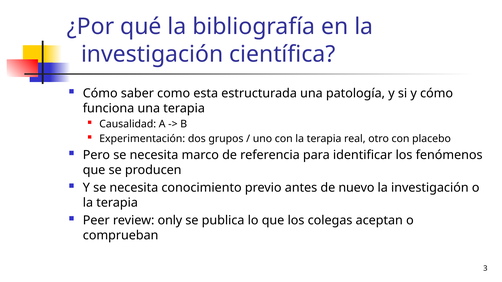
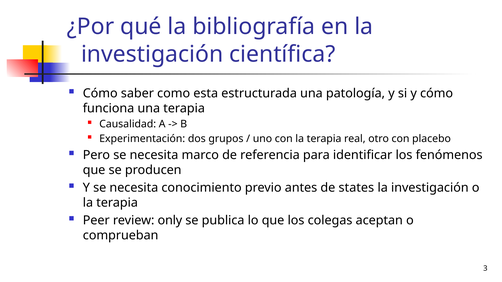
nuevo: nuevo -> states (356, 188)
